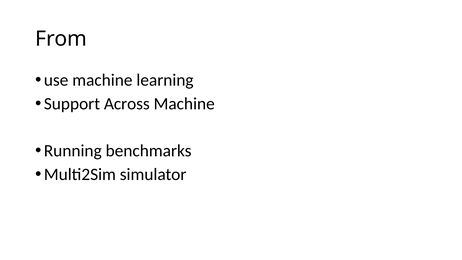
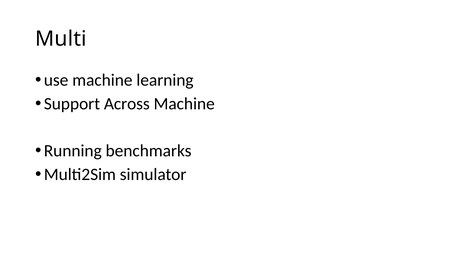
From: From -> Multi (61, 39)
